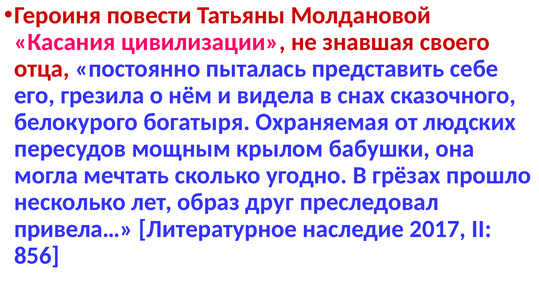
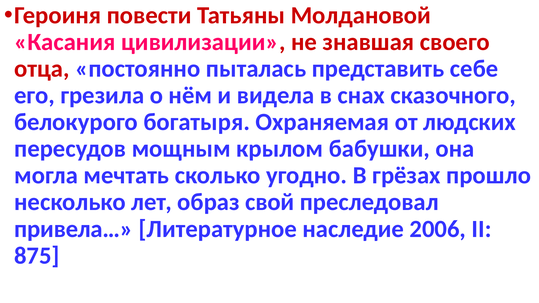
друг: друг -> свой (270, 202)
2017: 2017 -> 2006 (438, 229)
856: 856 -> 875 (37, 256)
